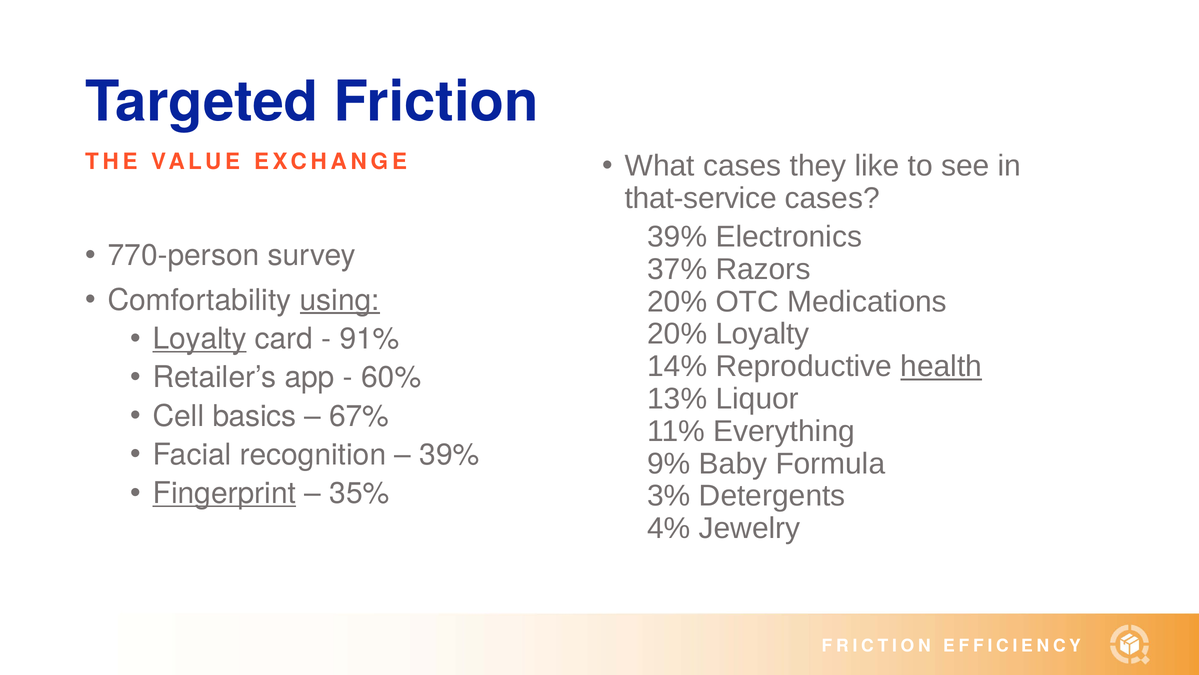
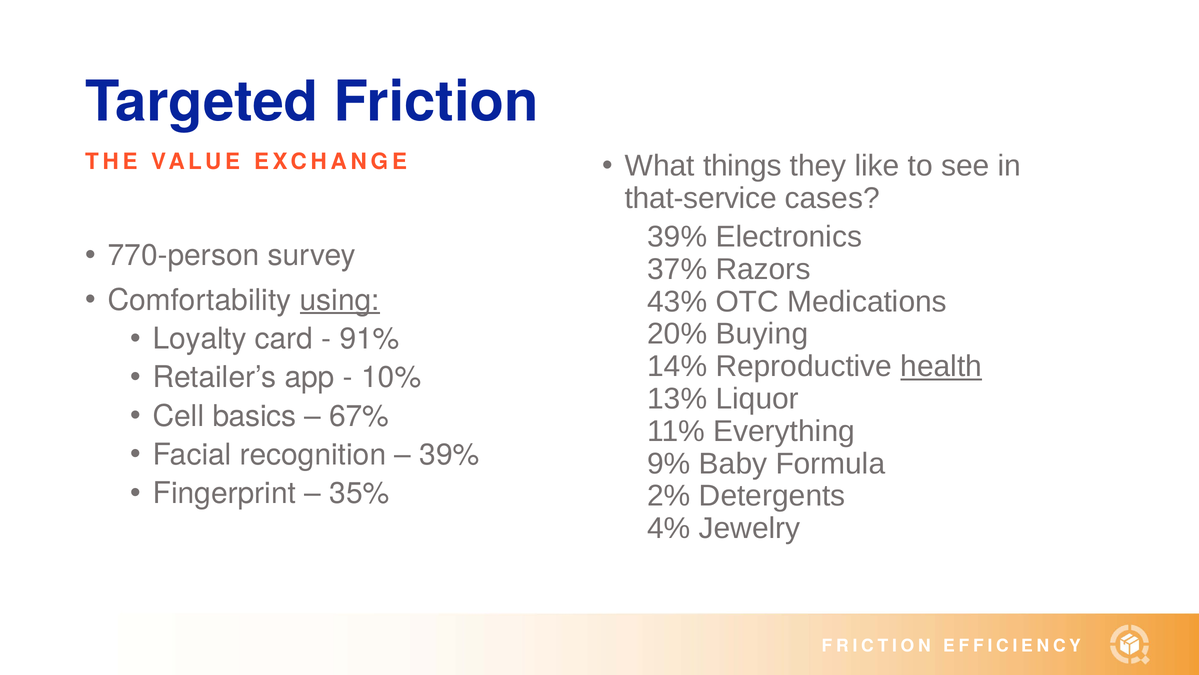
What cases: cases -> things (742, 166)
20%: 20% -> 43% (677, 301)
20% Loyalty: Loyalty -> Buying (762, 334)
Loyalty underline: present -> none (200, 339)
60%: 60% -> 10% (391, 377)
Fingerprint underline: present -> none (224, 493)
3%: 3% -> 2% (669, 496)
